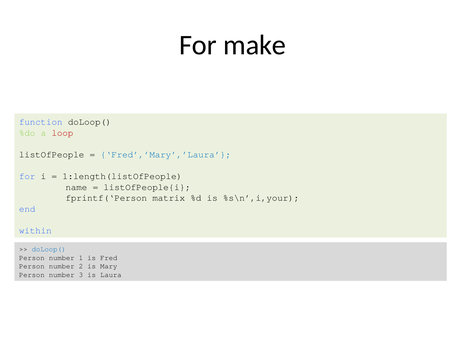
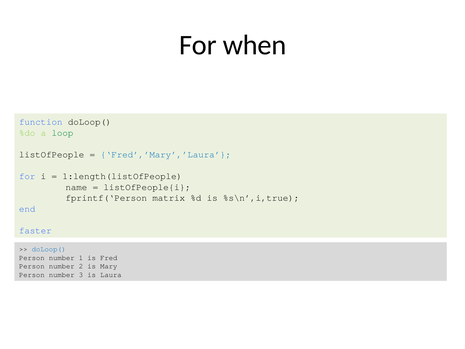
make: make -> when (255, 45)
loop colour: red -> green (62, 133)
%s\n’,i,your: %s\n’,i,your -> %s\n’,i,true (261, 198)
within: within -> faster (35, 230)
